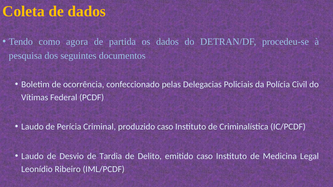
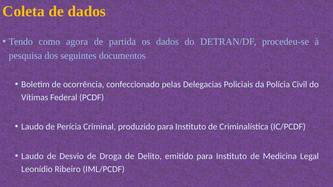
produzido caso: caso -> para (165, 127)
Tardia: Tardia -> Droga (111, 156)
emitido caso: caso -> para (205, 156)
